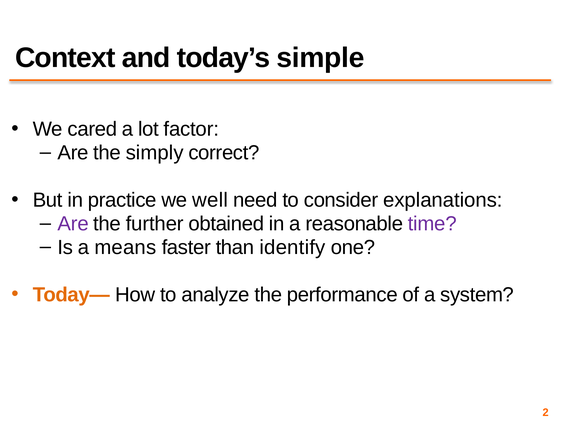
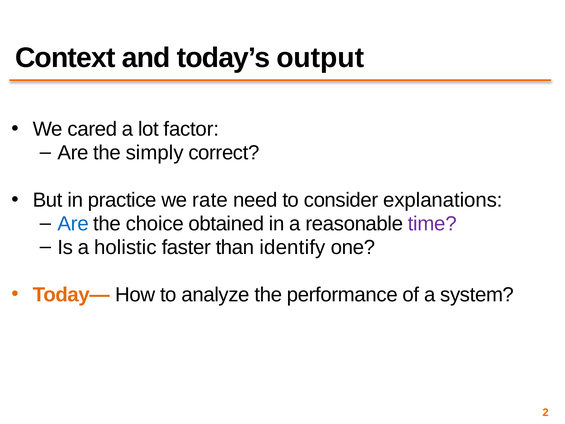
simple: simple -> output (320, 58)
well: well -> rate (210, 200)
Are colour: purple -> blue (73, 224)
further: further -> choice (155, 224)
means: means -> holistic (125, 247)
